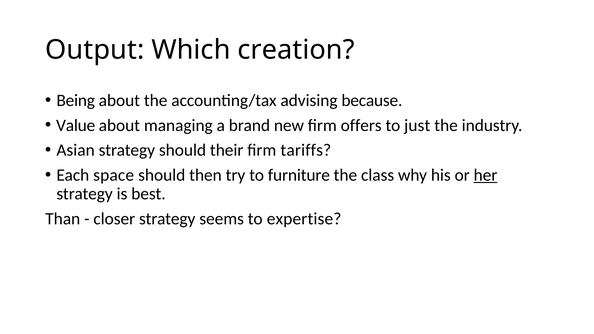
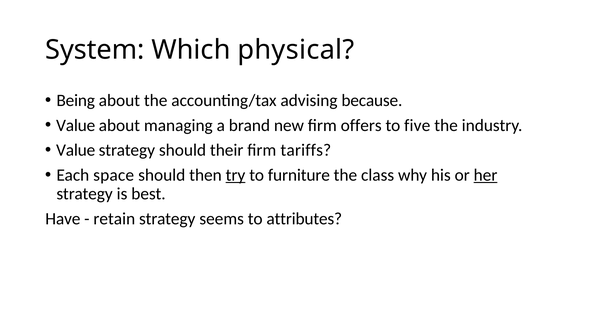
Output: Output -> System (95, 50)
creation: creation -> physical (296, 50)
just: just -> five (417, 125)
Asian: Asian -> Value (76, 150)
try underline: none -> present (235, 175)
Than: Than -> Have (63, 219)
closer: closer -> retain (114, 219)
expertise: expertise -> attributes (304, 219)
